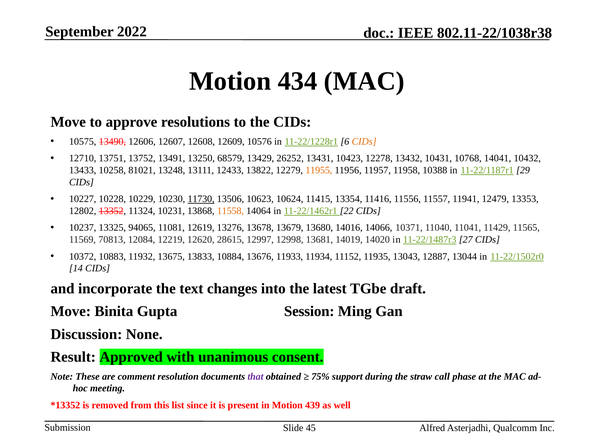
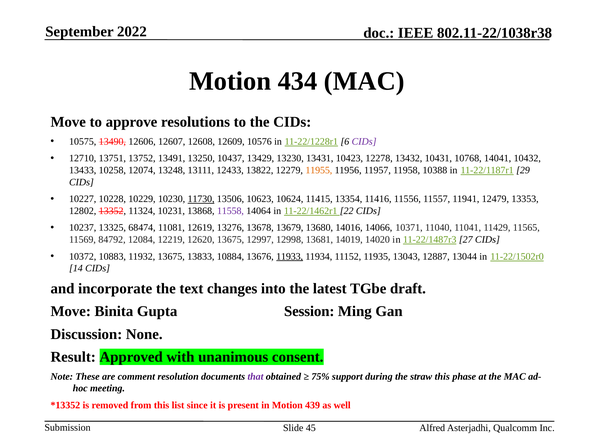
CIDs colour: orange -> purple (364, 141)
68579: 68579 -> 10437 (231, 158)
26252: 26252 -> 13230 (290, 158)
81021: 81021 -> 12074 (142, 170)
11558 colour: orange -> purple (230, 211)
94065: 94065 -> 68474 (142, 227)
70813: 70813 -> 84792 (112, 239)
12620 28615: 28615 -> 13675 (231, 239)
11933 underline: none -> present (290, 256)
straw call: call -> this (442, 376)
